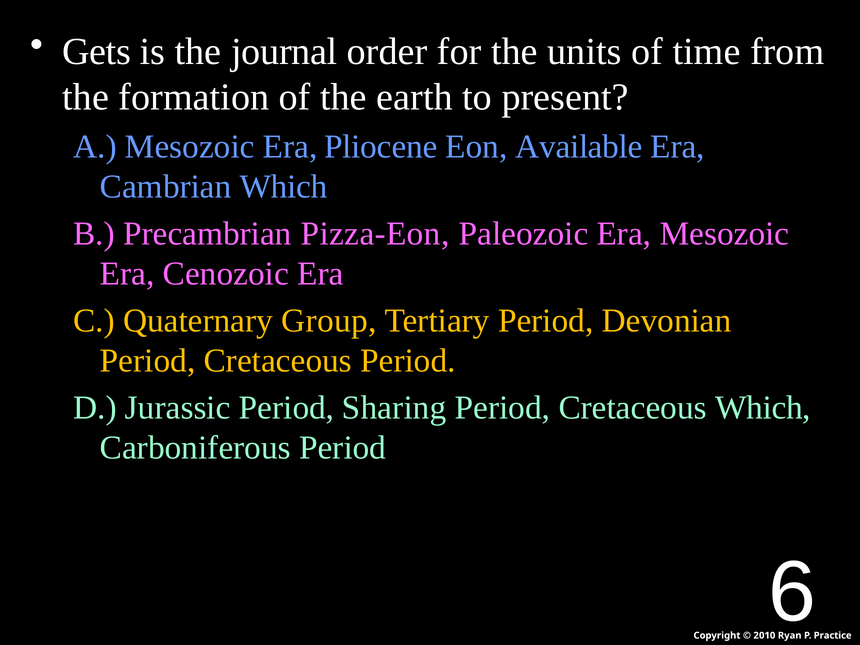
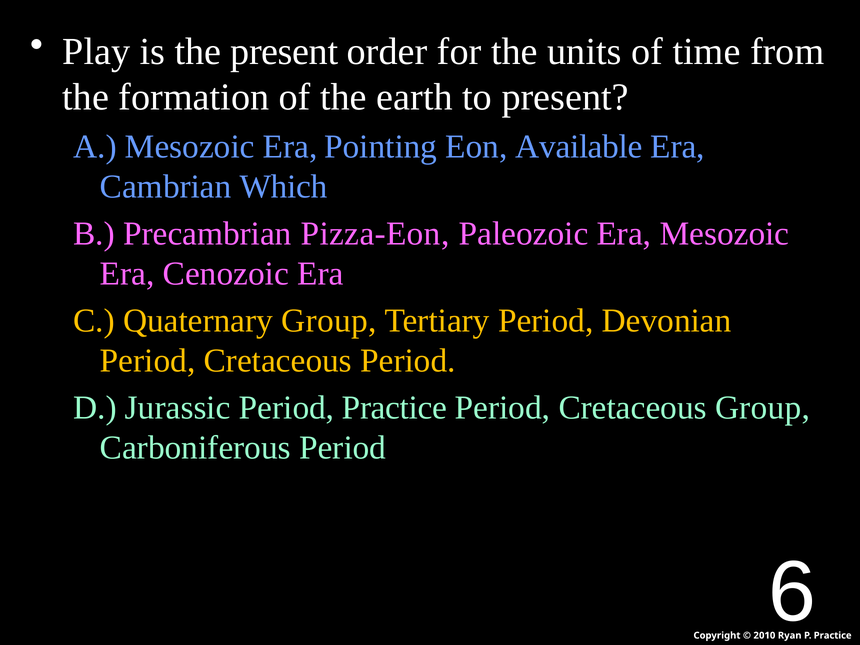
Gets: Gets -> Play (96, 51)
the journal: journal -> present (284, 51)
Pliocene: Pliocene -> Pointing (381, 147)
Period Sharing: Sharing -> Practice (394, 408)
Cretaceous Which: Which -> Group (763, 408)
